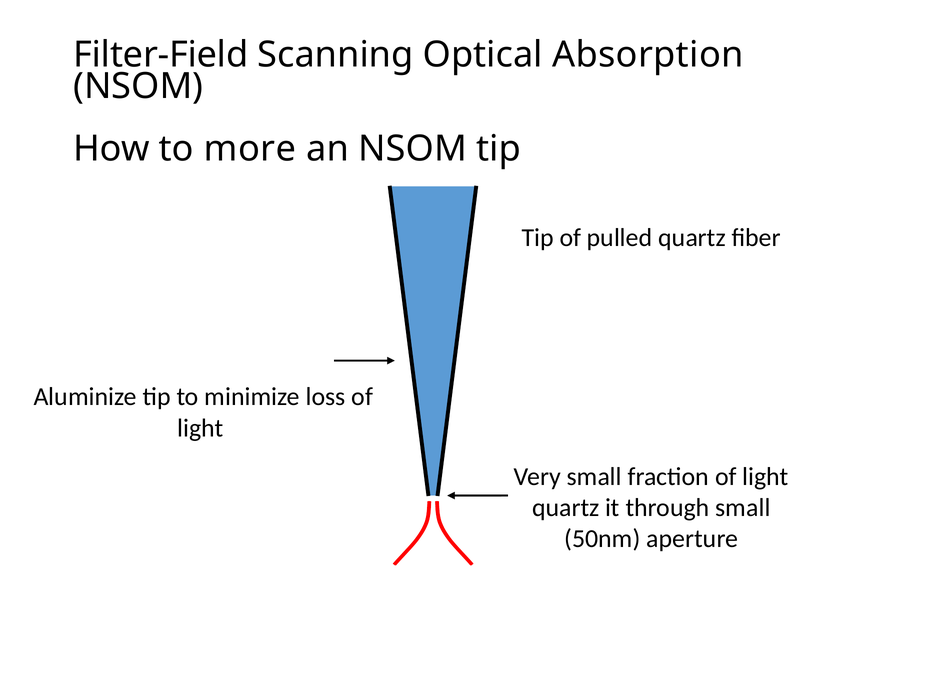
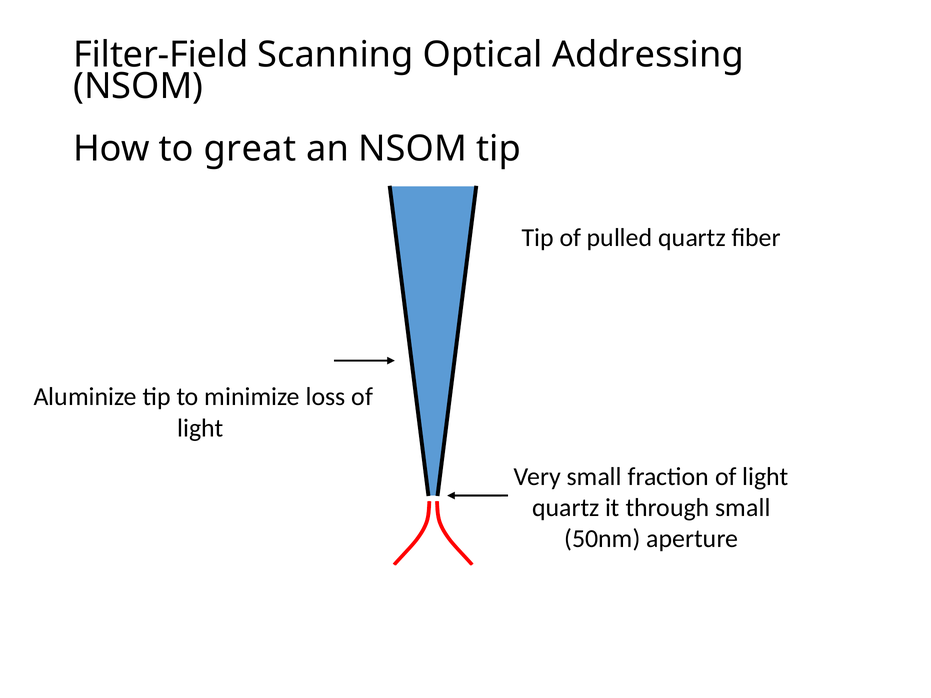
Absorption: Absorption -> Addressing (648, 55)
more: more -> great (250, 149)
